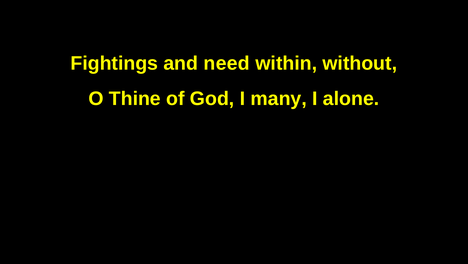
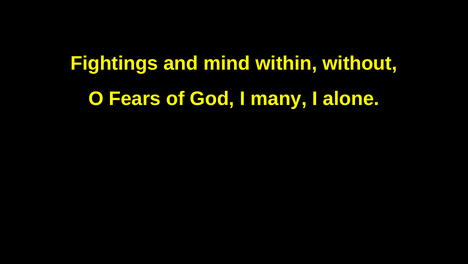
need: need -> mind (227, 63)
Thine: Thine -> Fears (135, 98)
